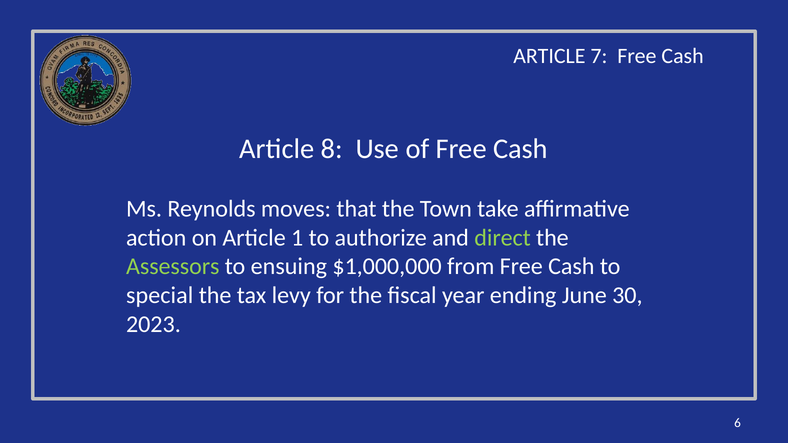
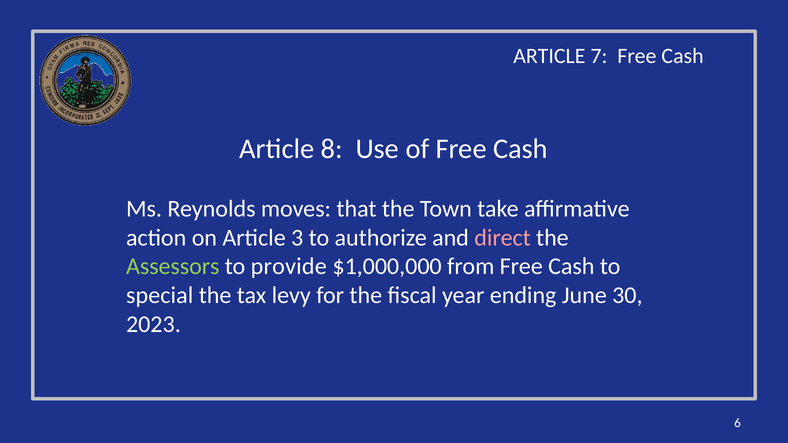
1: 1 -> 3 (297, 238)
direct colour: light green -> pink (503, 238)
ensuing: ensuing -> provide (289, 267)
